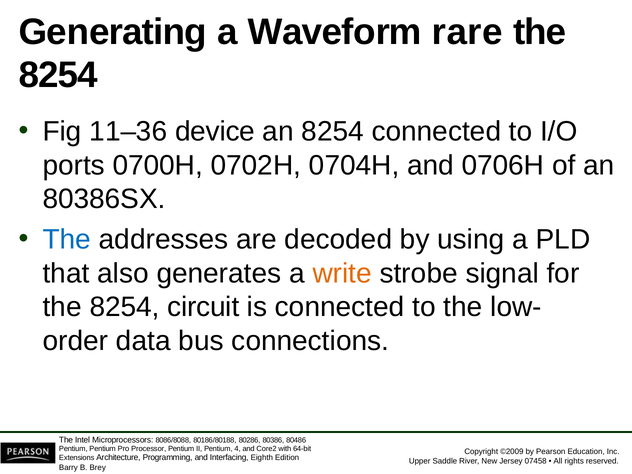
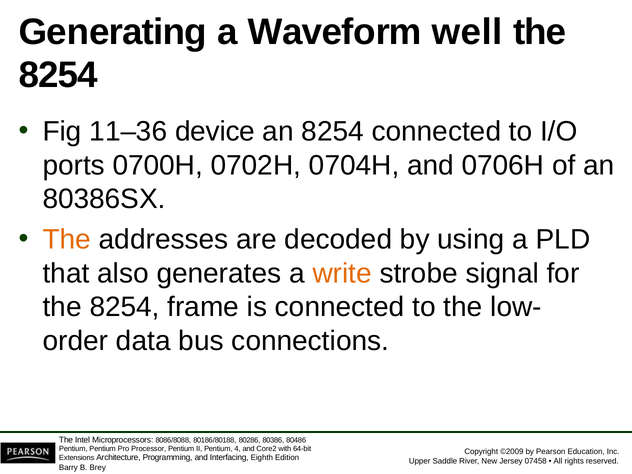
rare: rare -> well (467, 32)
The colour: blue -> orange (67, 240)
circuit: circuit -> frame (203, 307)
